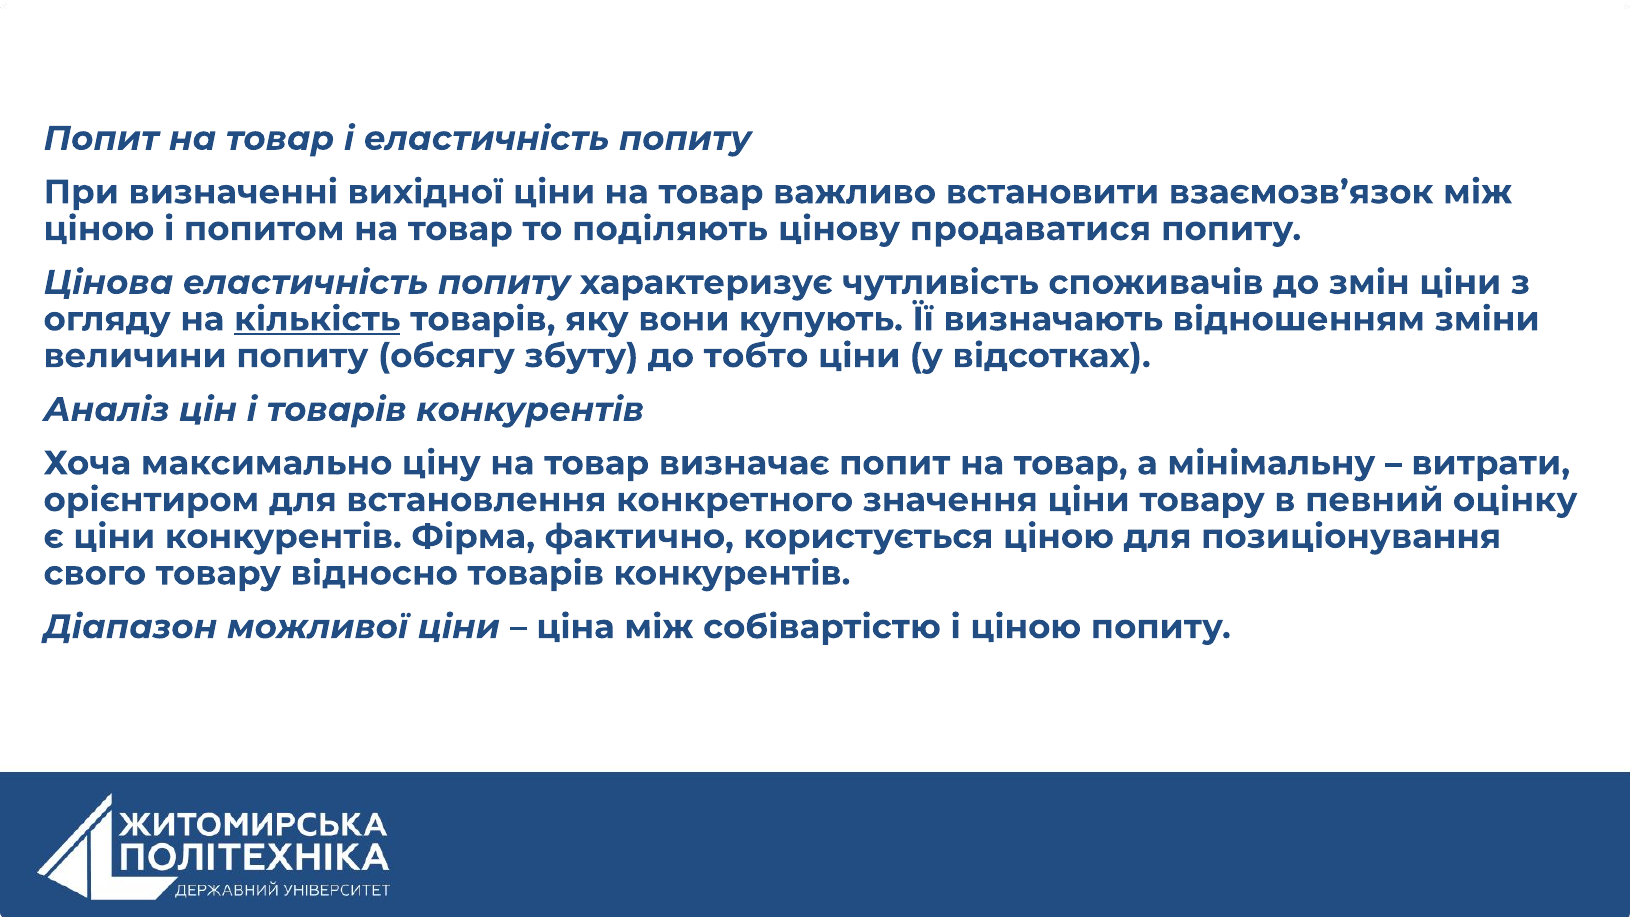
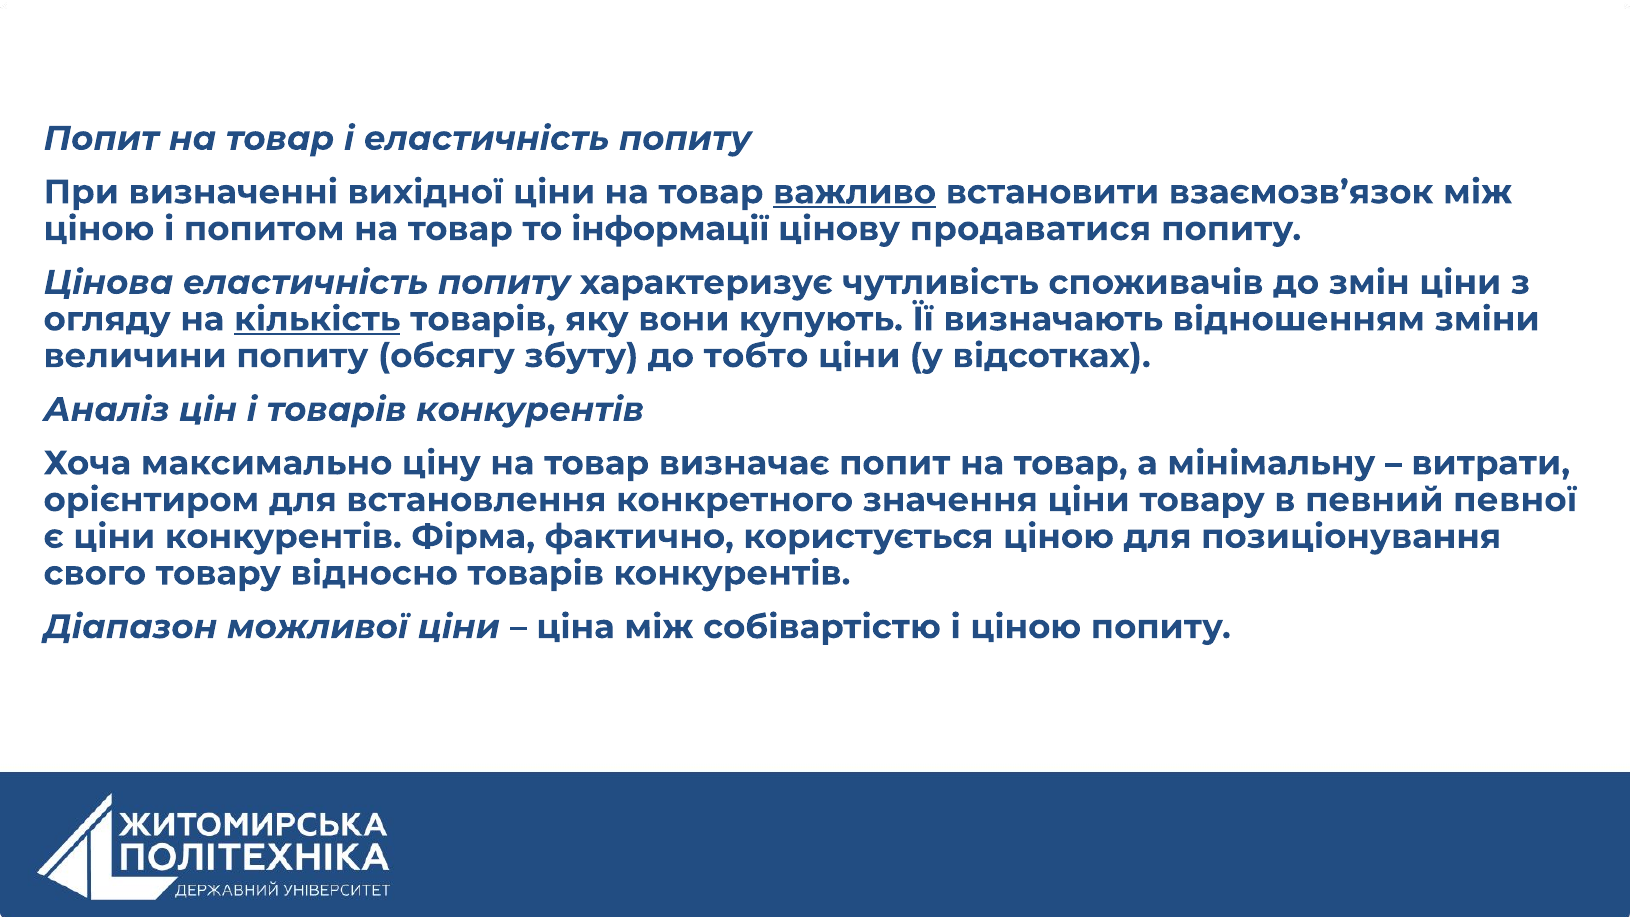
важливо underline: none -> present (855, 192)
поділяють: поділяють -> інформації (670, 229)
оцінку: оцінку -> певної (1515, 500)
